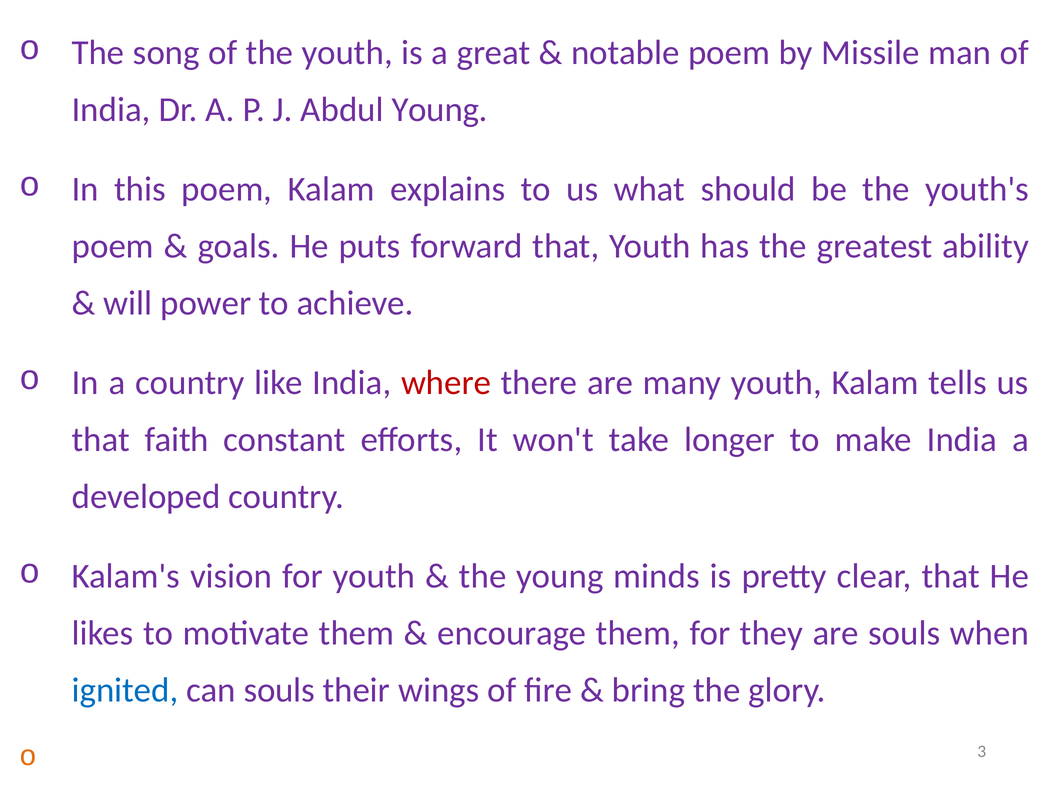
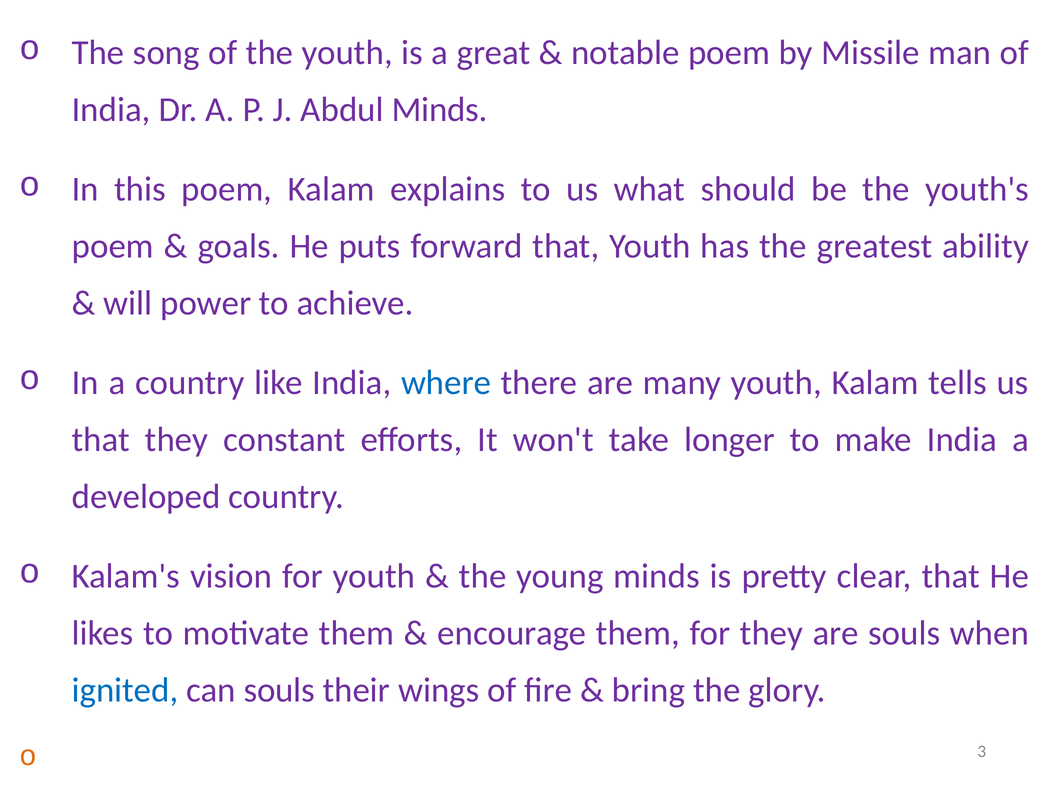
Abdul Young: Young -> Minds (440, 110)
where colour: red -> blue (446, 382)
that faith: faith -> they (177, 439)
